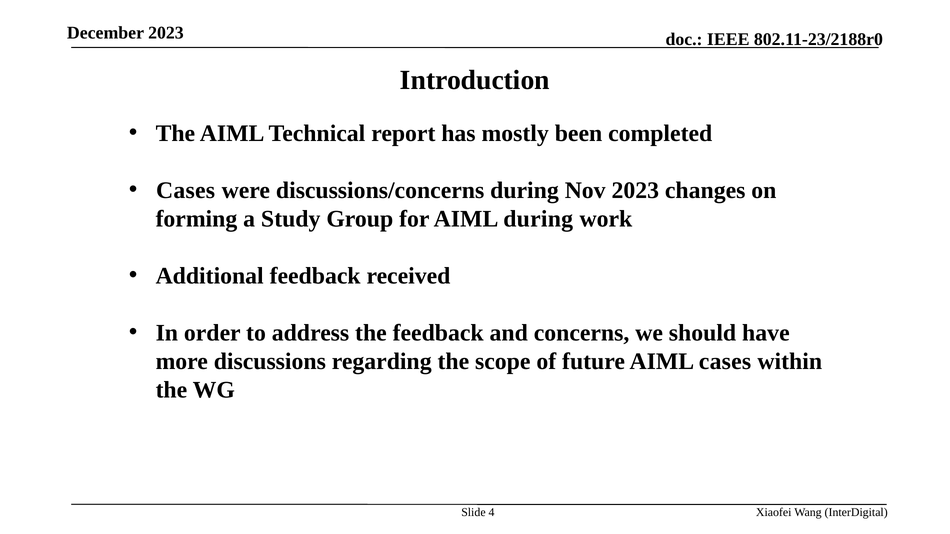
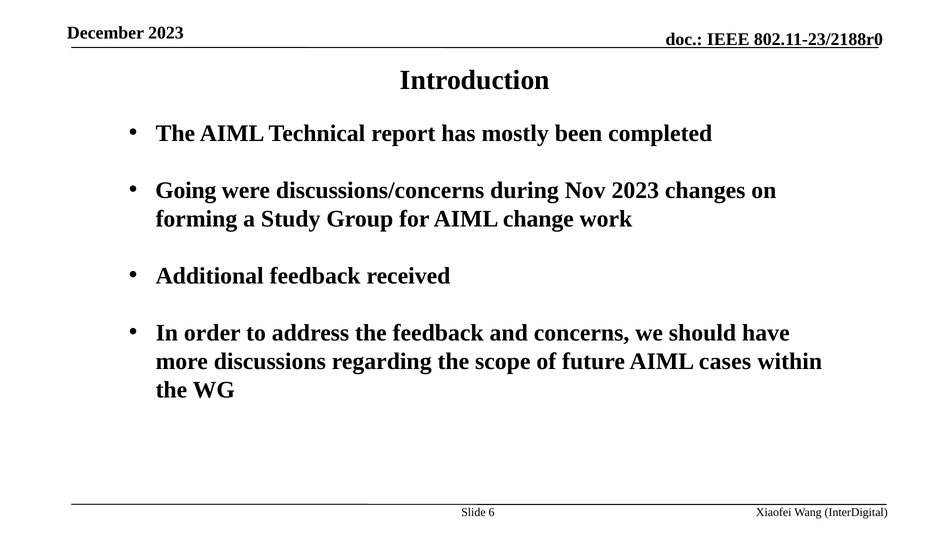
Cases: Cases -> Going (186, 191)
AIML during: during -> change (538, 219)
4: 4 -> 6 (492, 513)
